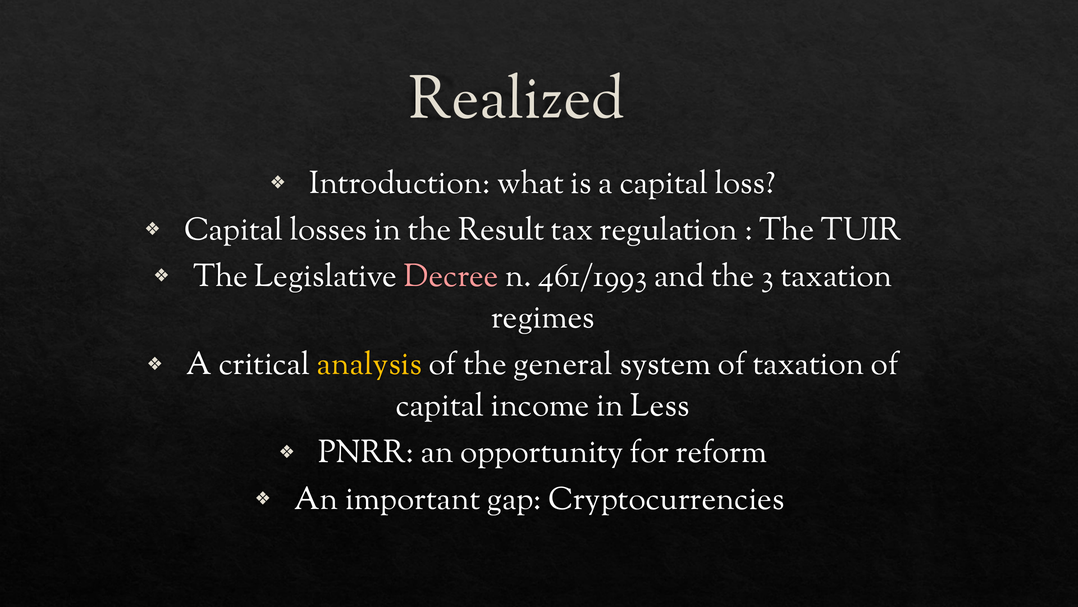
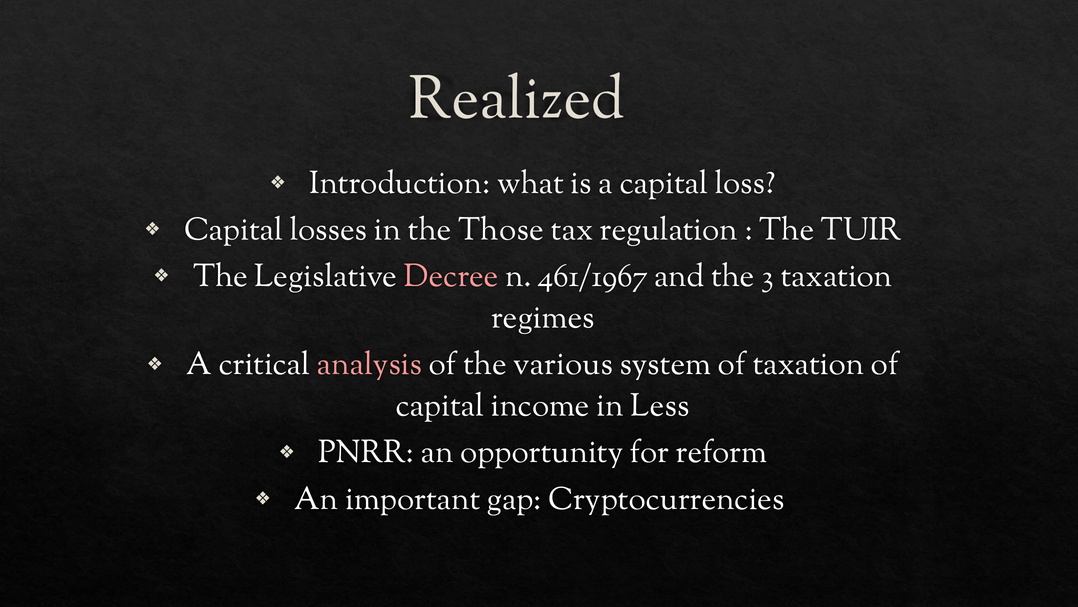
Result: Result -> Those (501, 229)
461/1993: 461/1993 -> 461/1967 (593, 276)
analysis colour: yellow -> pink (369, 364)
general: general -> various (563, 364)
